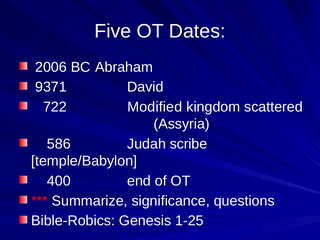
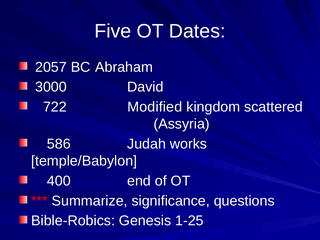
2006: 2006 -> 2057 (51, 67)
9371: 9371 -> 3000 (51, 87)
scribe: scribe -> works (188, 144)
